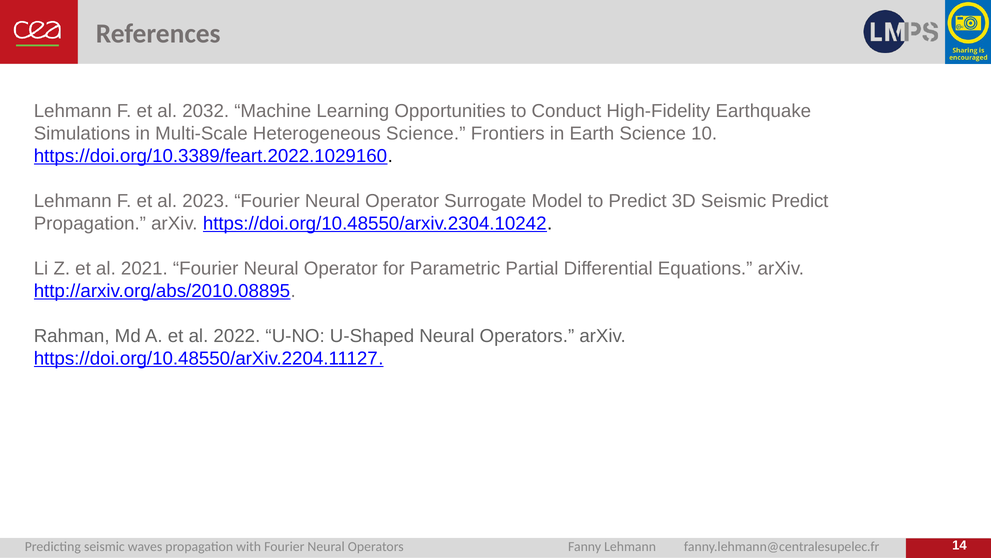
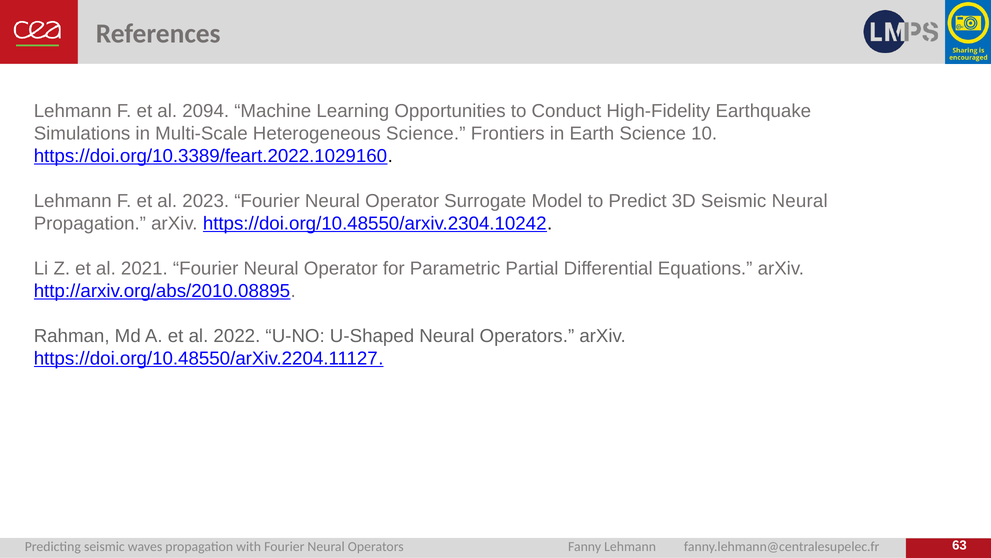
2032: 2032 -> 2094 (206, 111)
Seismic Predict: Predict -> Neural (800, 201)
14: 14 -> 63 (960, 545)
